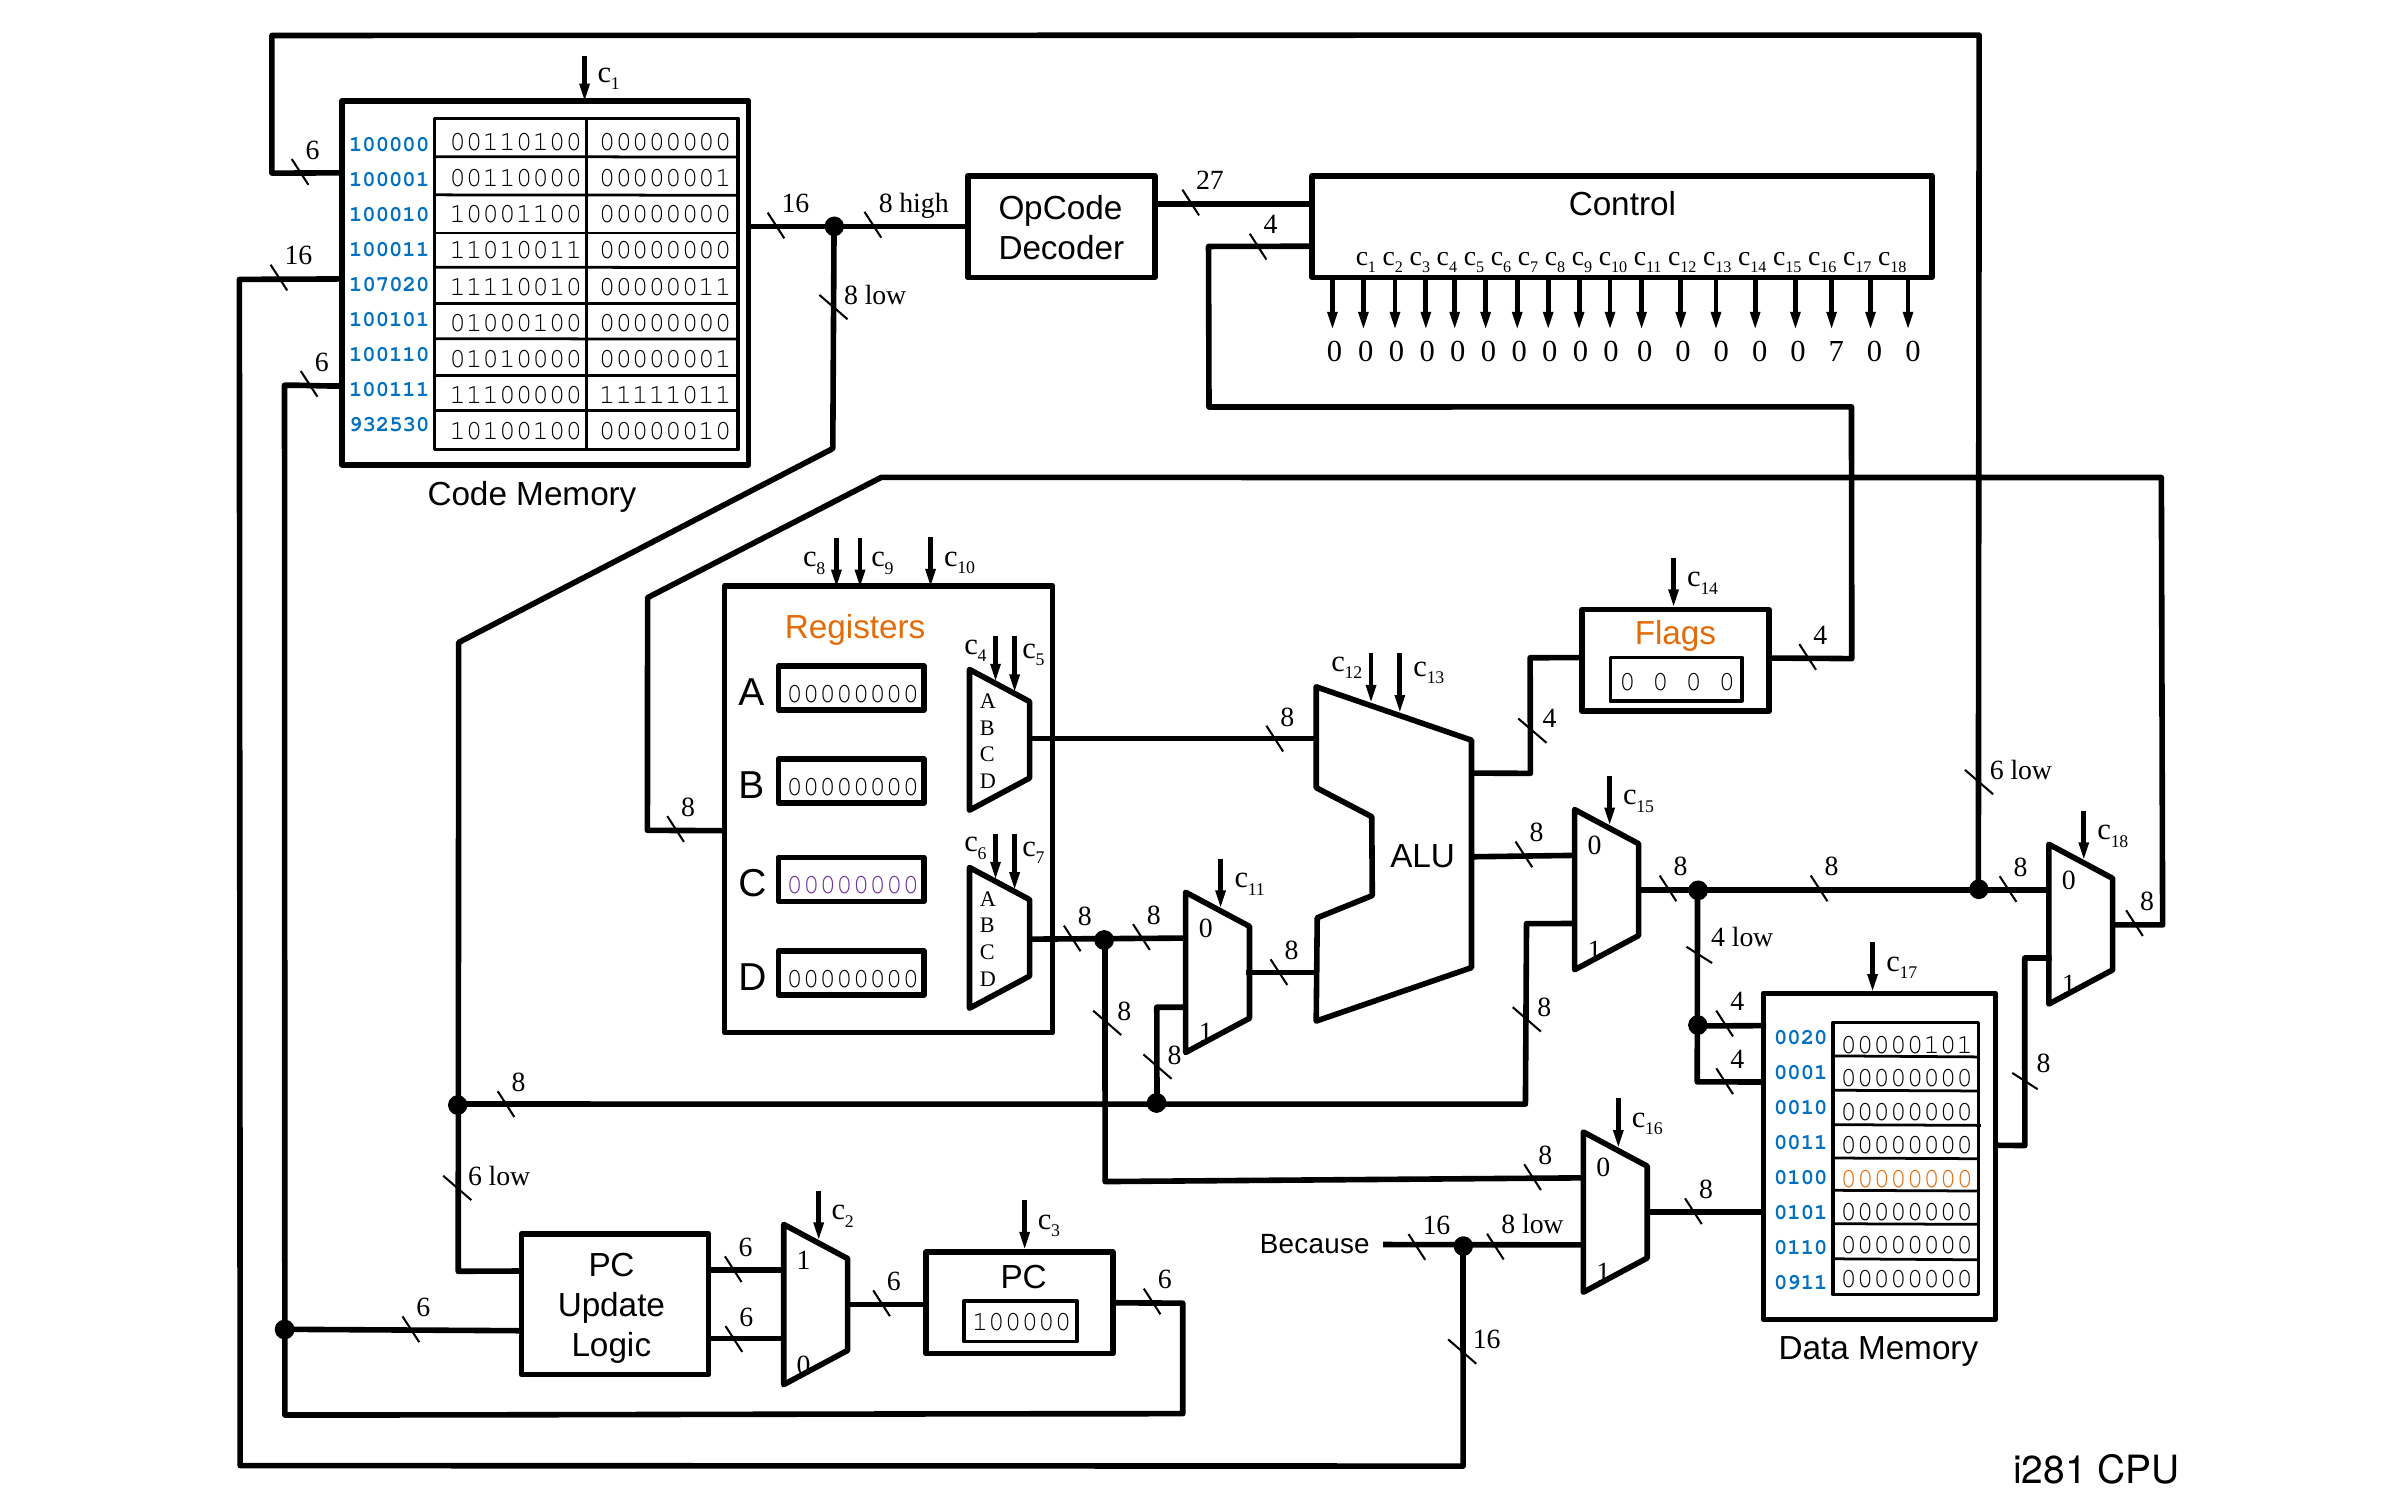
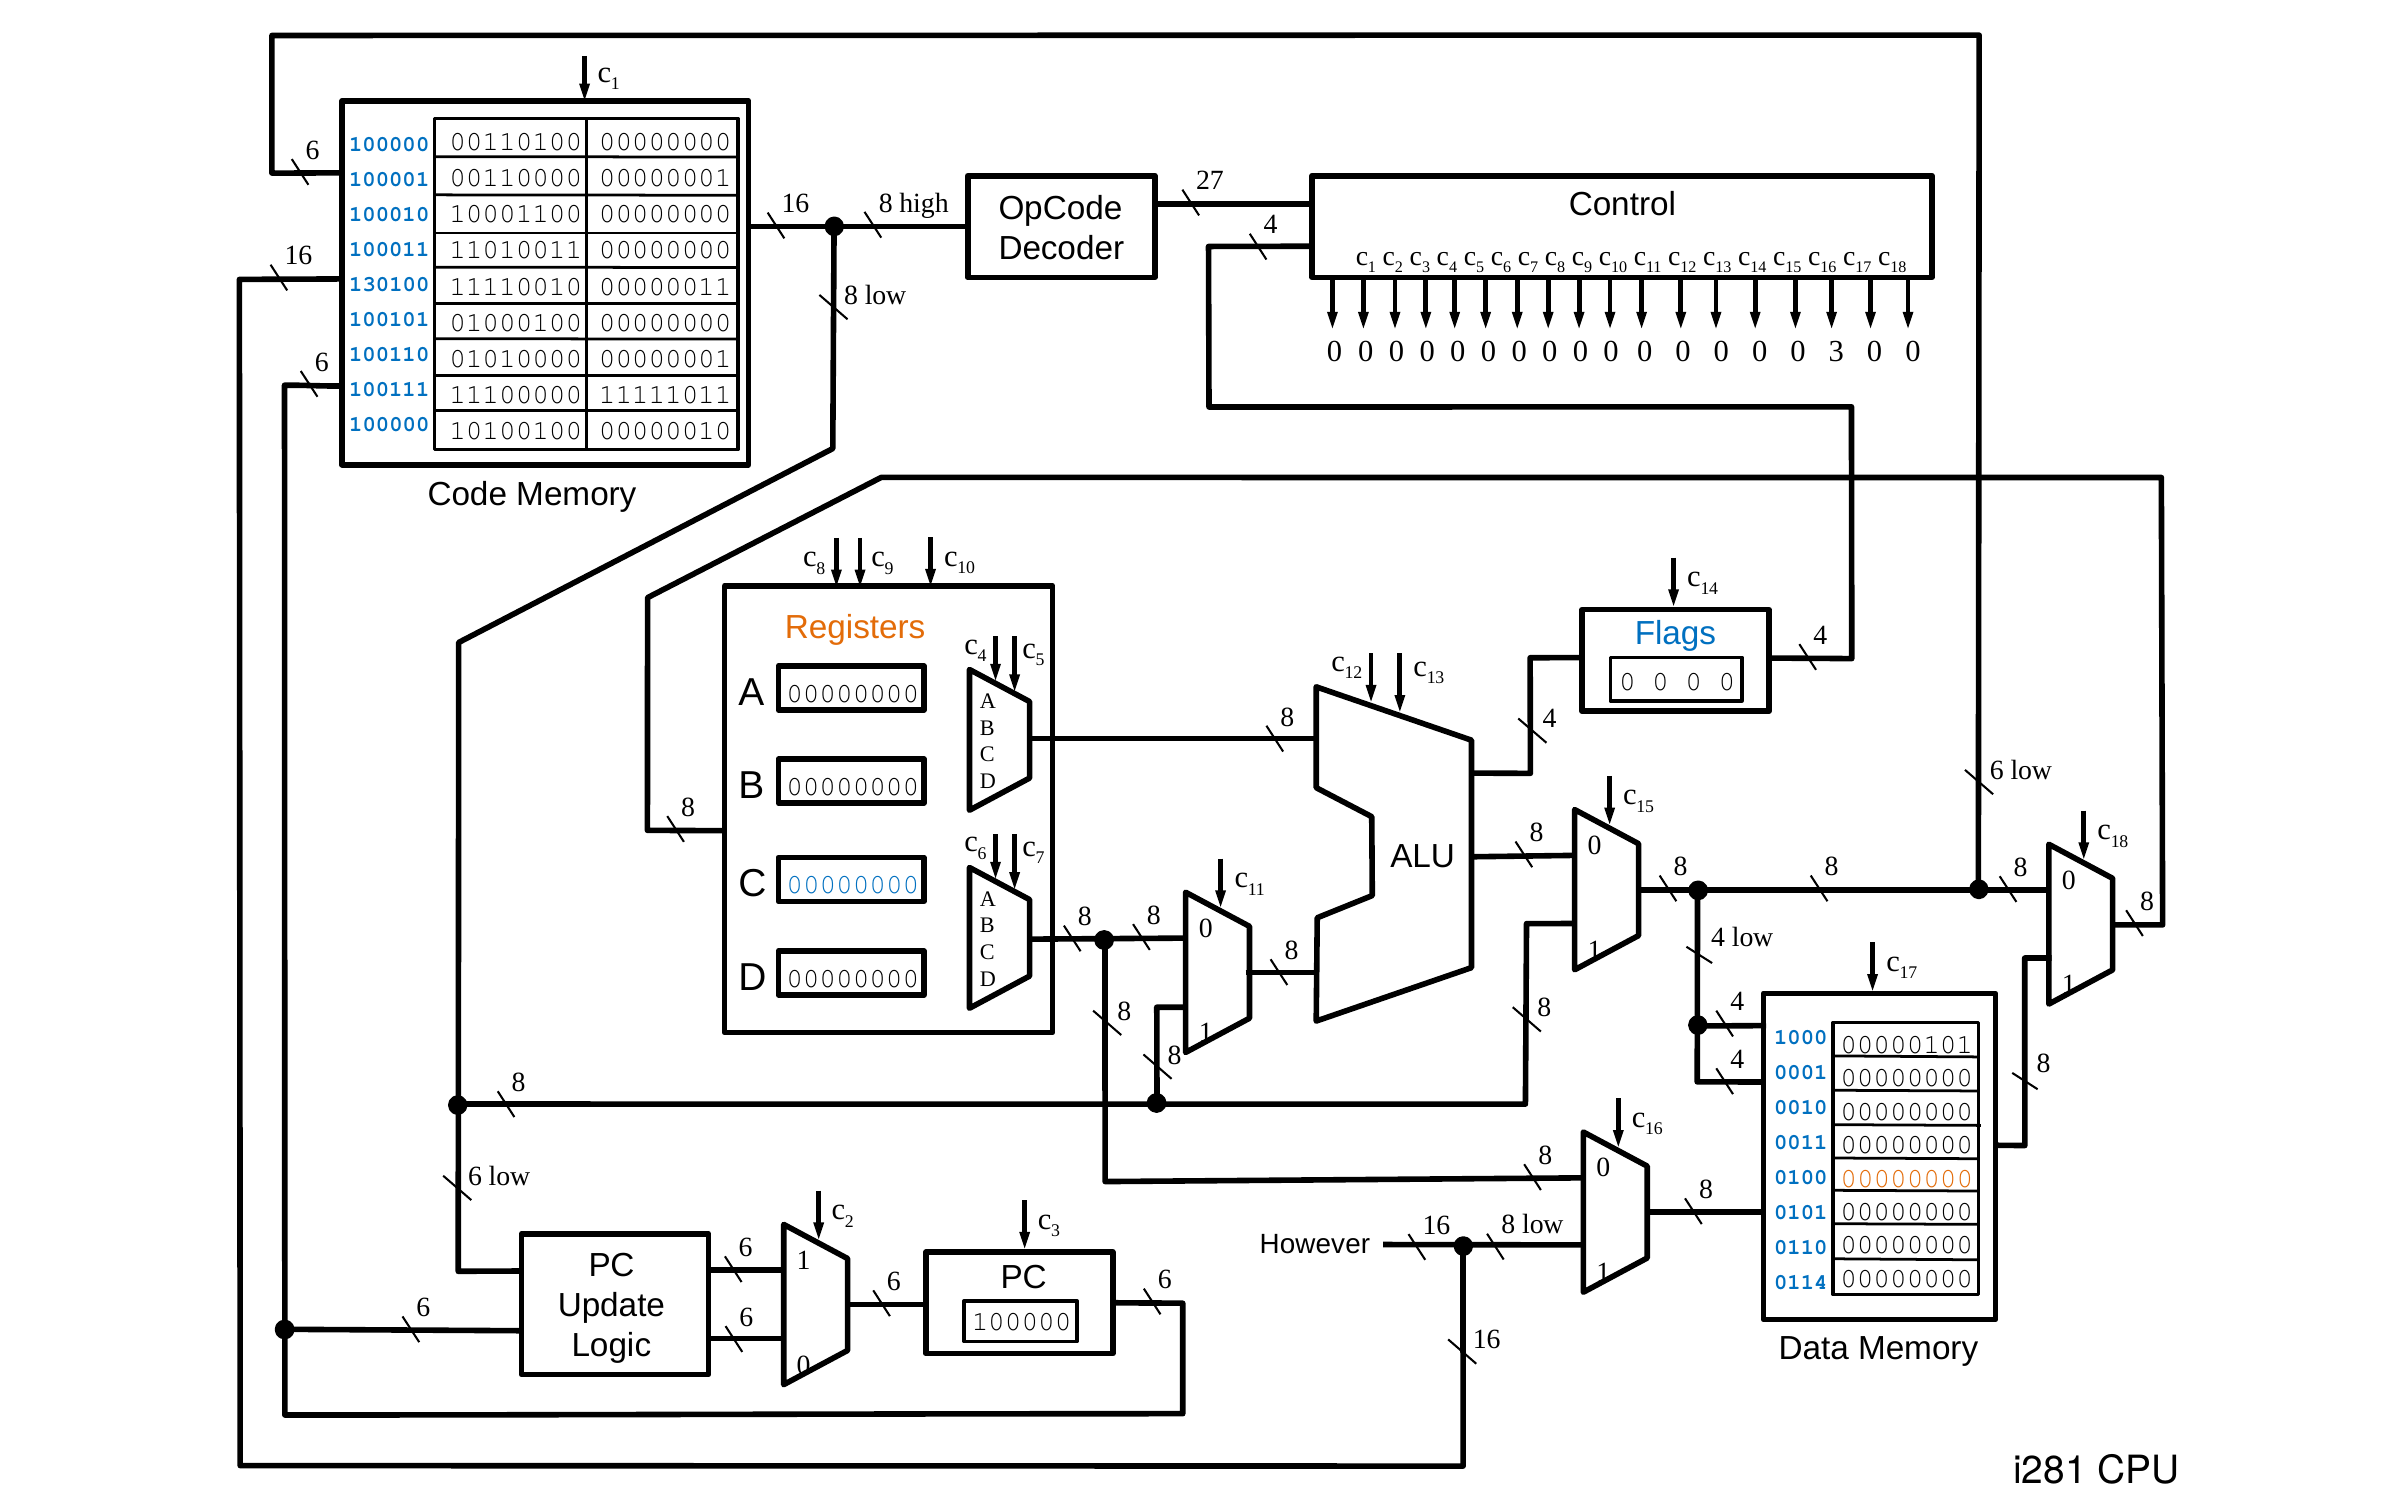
107020: 107020 -> 130100 (389, 284)
0 7: 7 -> 3 (1836, 351)
932530: 932530 -> 100000 (389, 424)
Flags colour: orange -> blue (1675, 634)
00000000 colour: purple -> blue (853, 884)
0020: 0020 -> 1000 (1801, 1037)
Because: Because -> However (1315, 1244)
0911: 0911 -> 0114 (1801, 1282)
